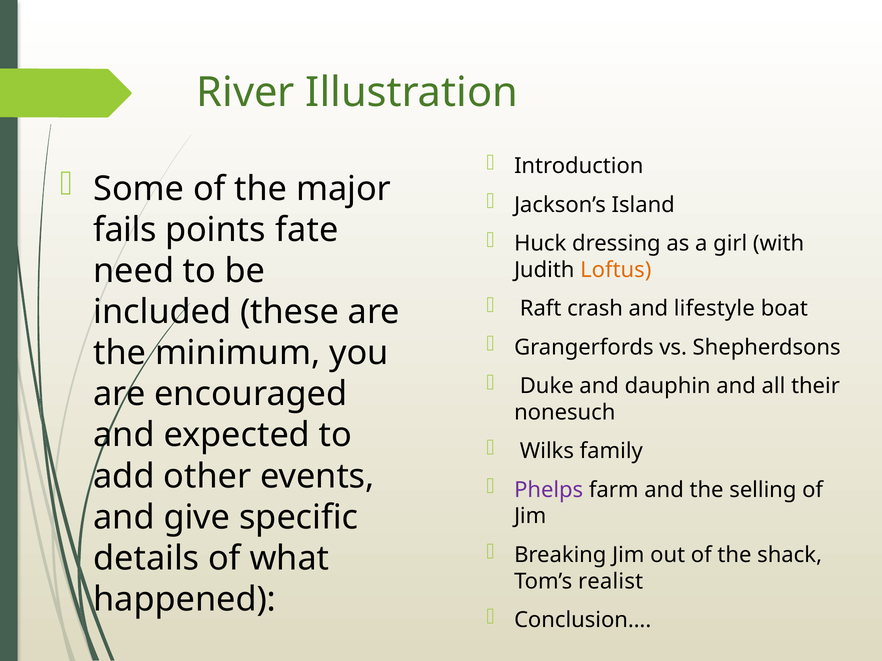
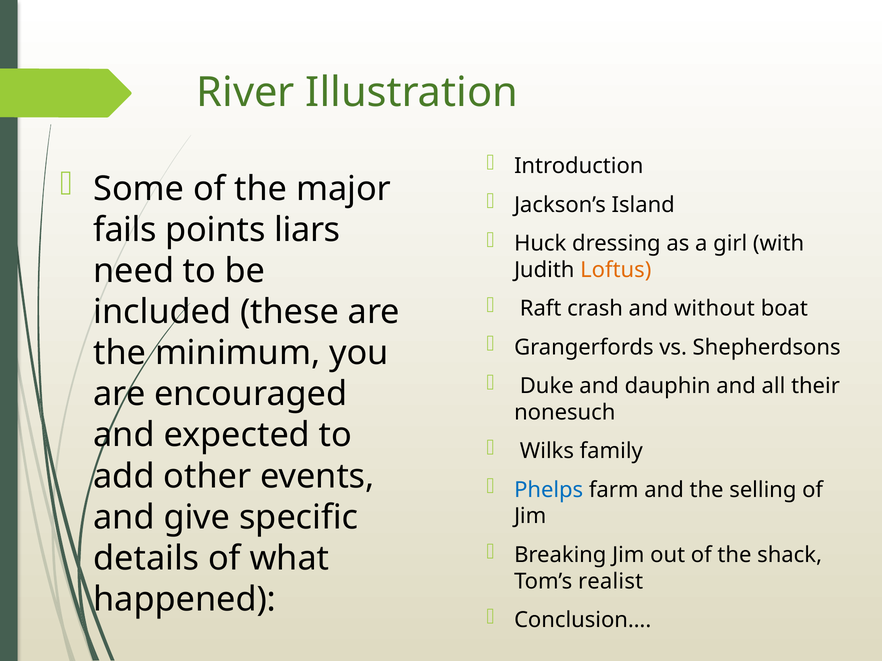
fate: fate -> liars (307, 230)
lifestyle: lifestyle -> without (714, 309)
Phelps colour: purple -> blue (549, 490)
